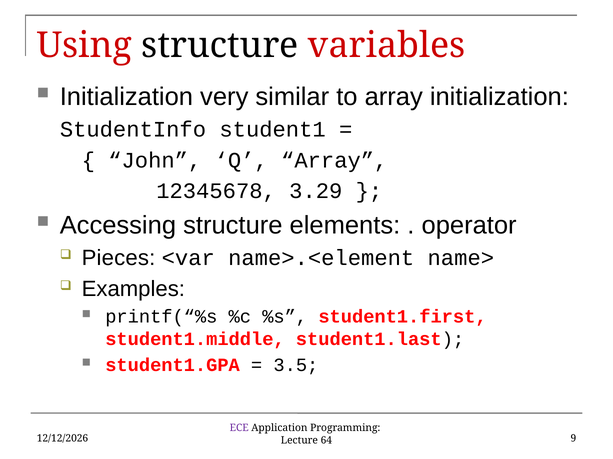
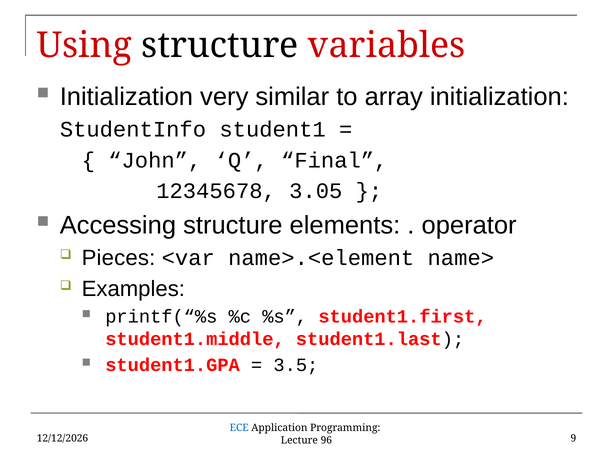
Q Array: Array -> Final (334, 161)
3.29: 3.29 -> 3.05 (316, 192)
ECE colour: purple -> blue (239, 429)
64: 64 -> 96 (326, 441)
